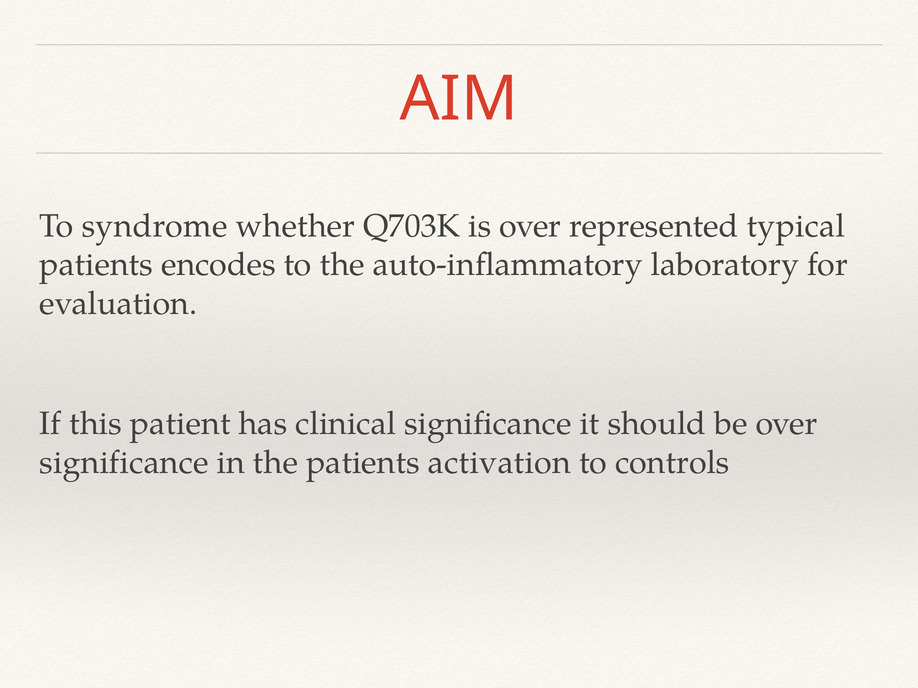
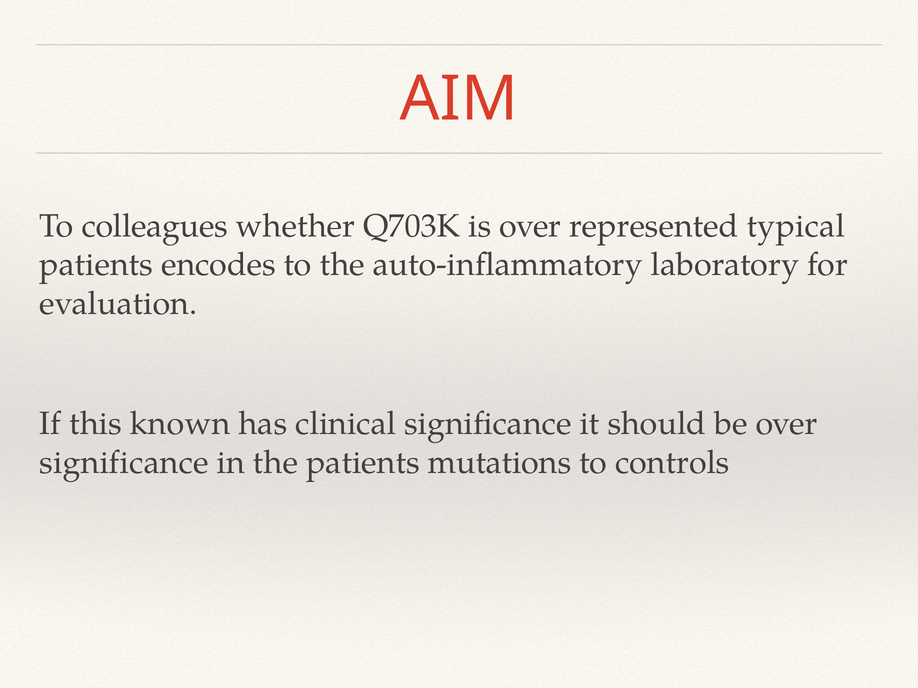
syndrome: syndrome -> colleagues (155, 226)
patient: patient -> known (180, 424)
activation: activation -> mutations (500, 463)
